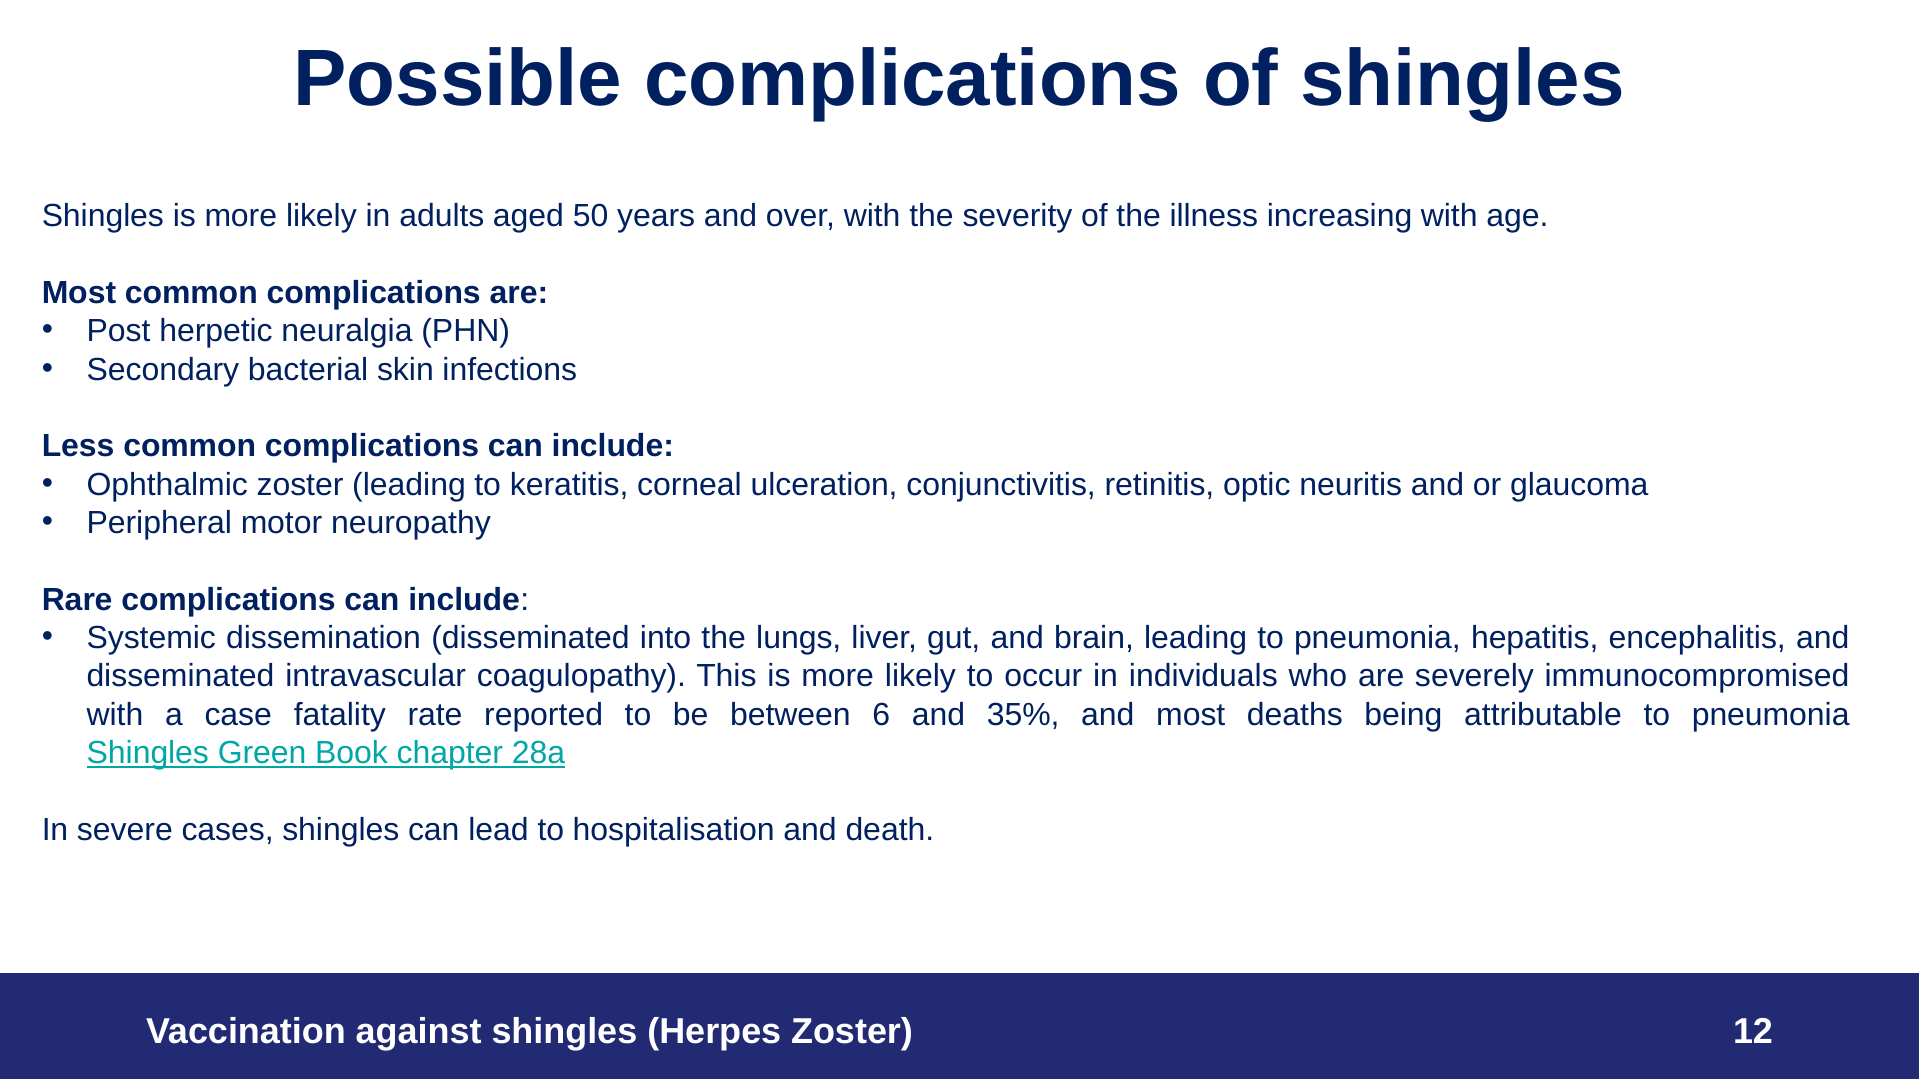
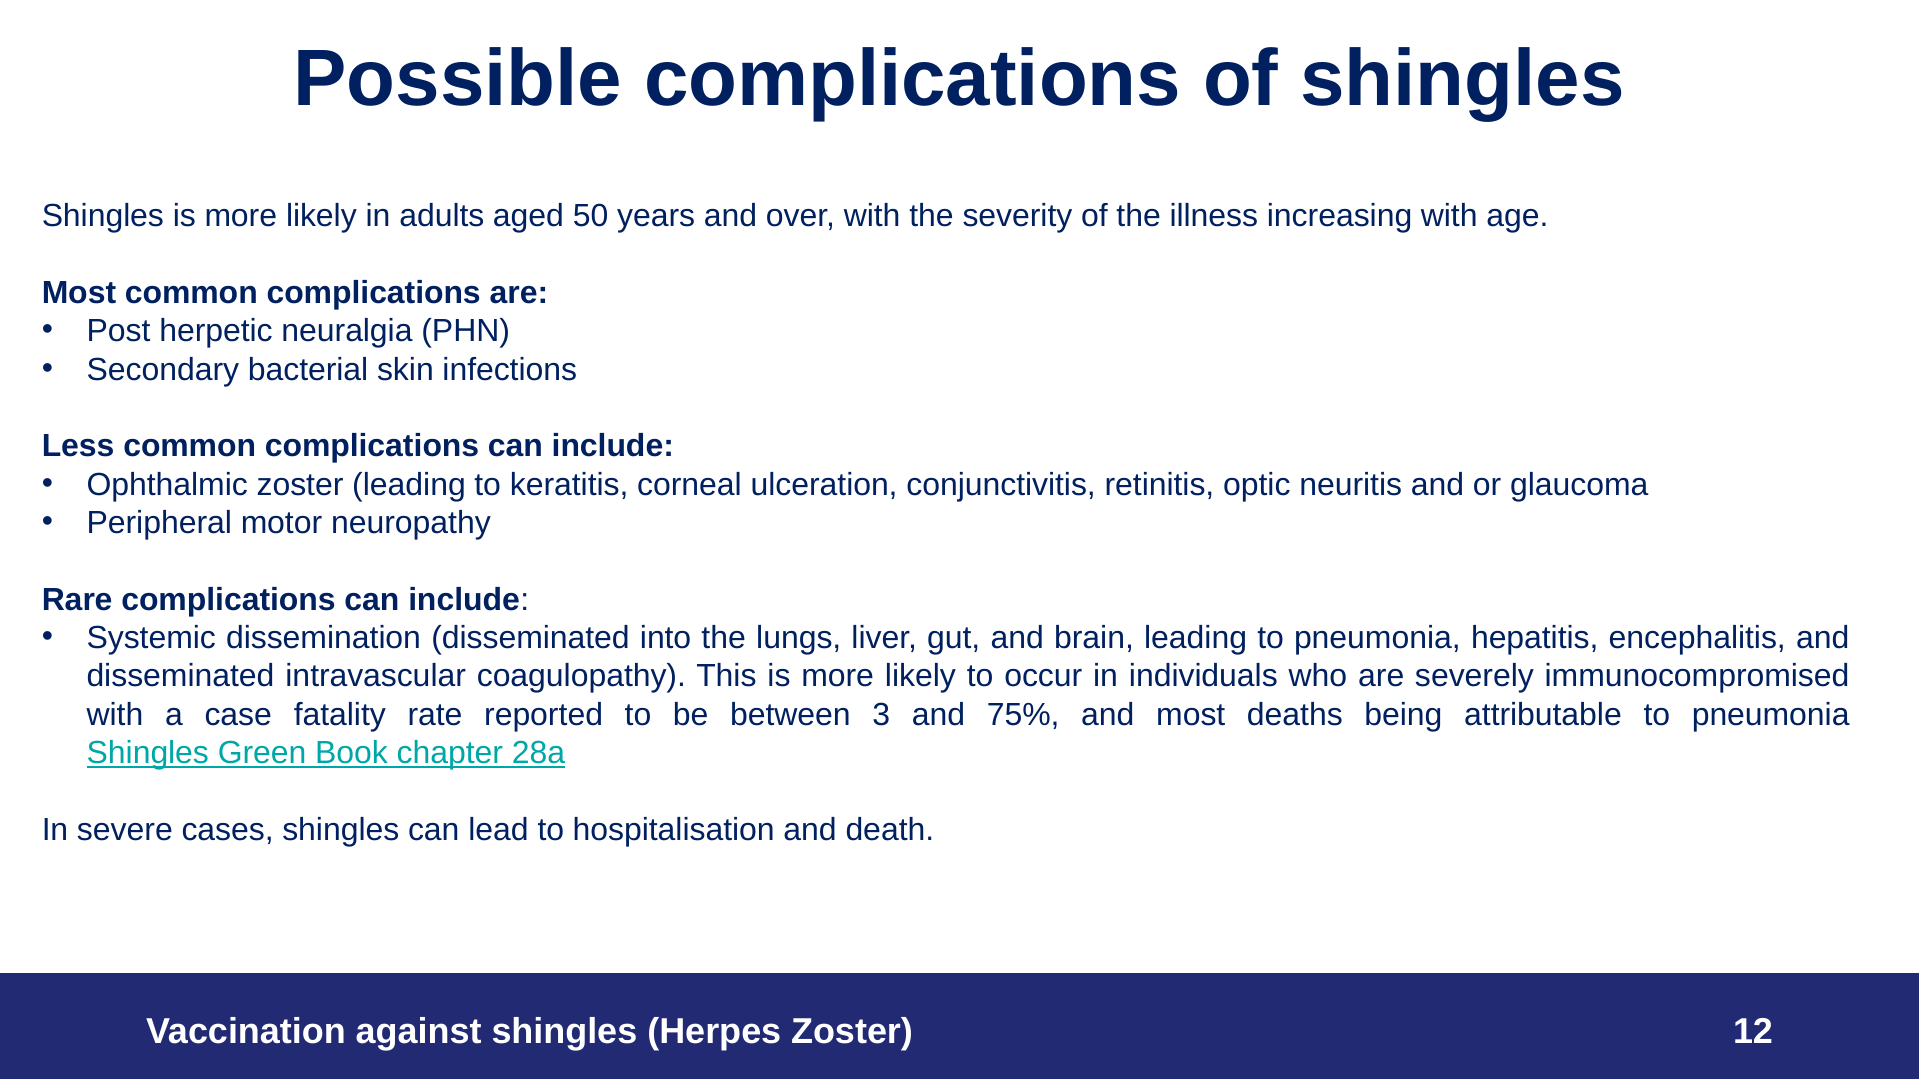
6: 6 -> 3 (881, 715)
35%: 35% -> 75% (1023, 715)
